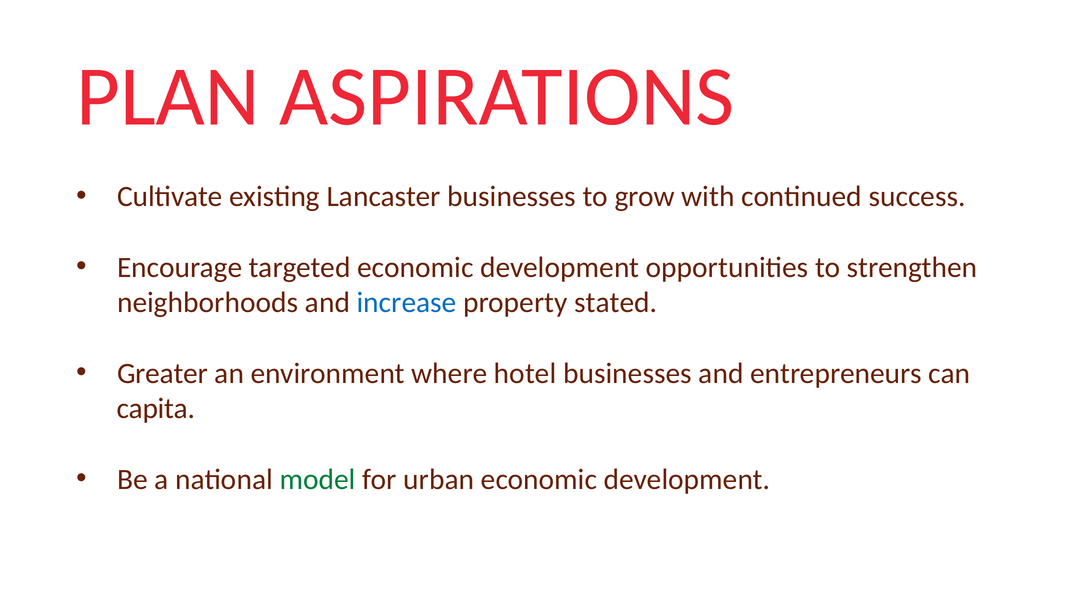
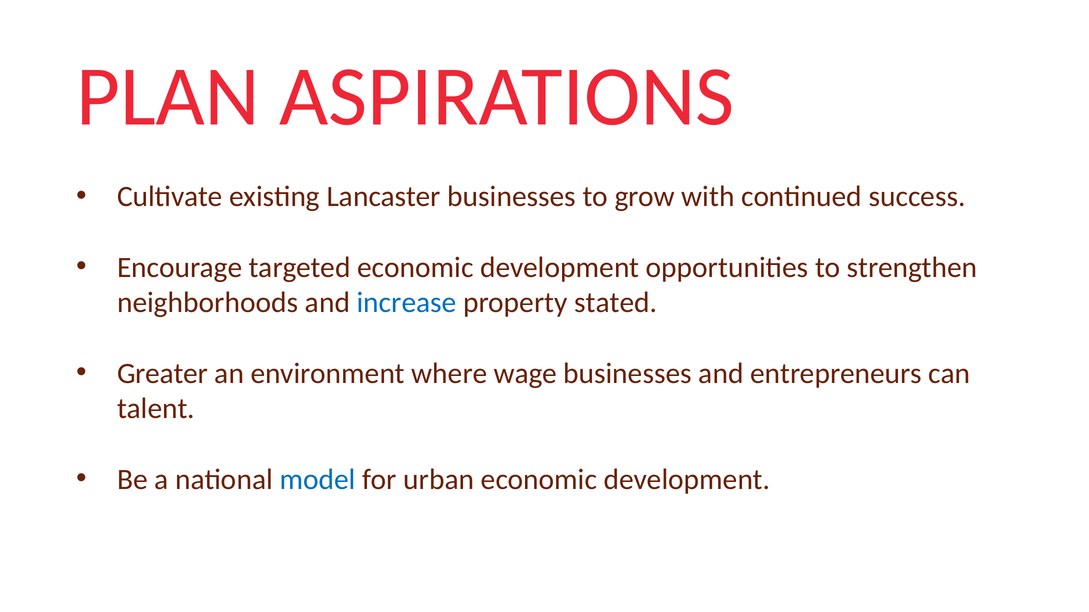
hotel: hotel -> wage (525, 374)
capita: capita -> talent (156, 409)
model colour: green -> blue (318, 480)
